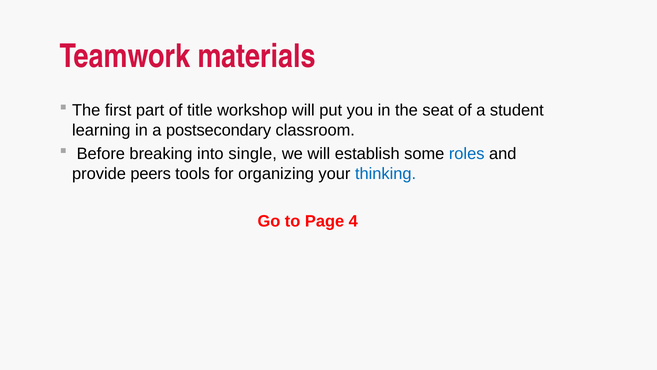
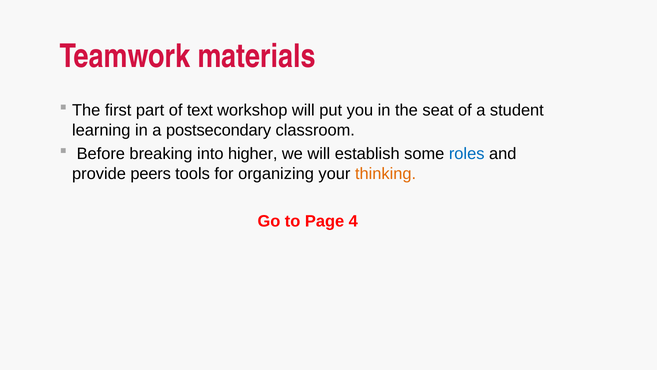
title: title -> text (200, 110)
single: single -> higher (253, 154)
thinking colour: blue -> orange (386, 173)
